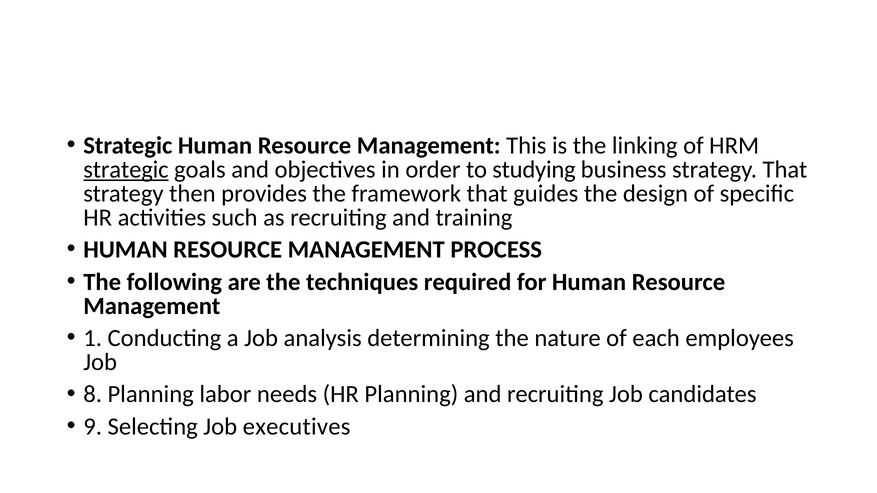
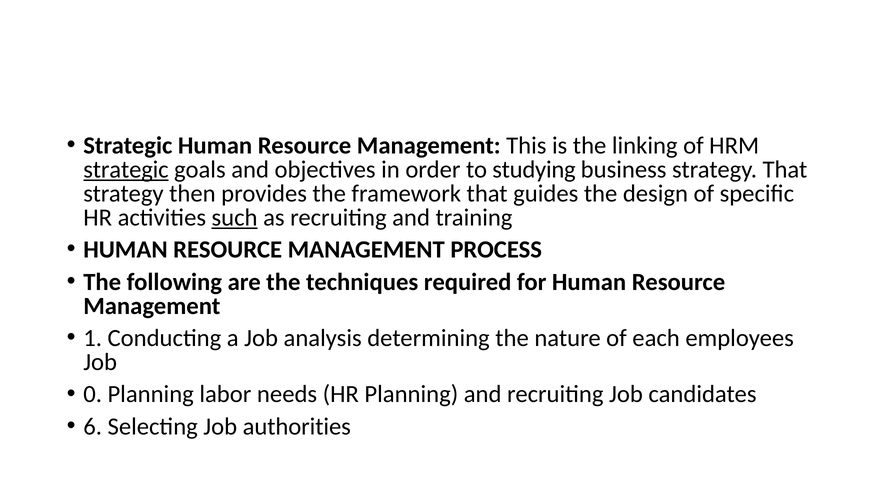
such underline: none -> present (235, 218)
8: 8 -> 0 (93, 395)
9: 9 -> 6 (93, 427)
executives: executives -> authorities (297, 427)
